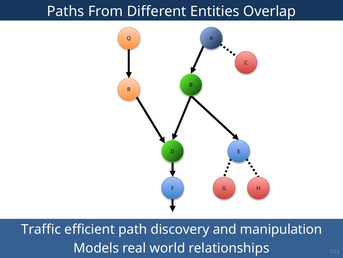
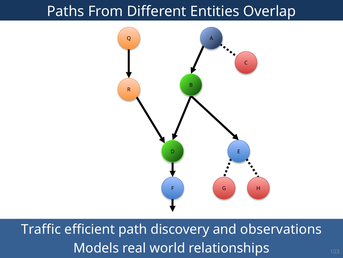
manipulation: manipulation -> observations (281, 229)
